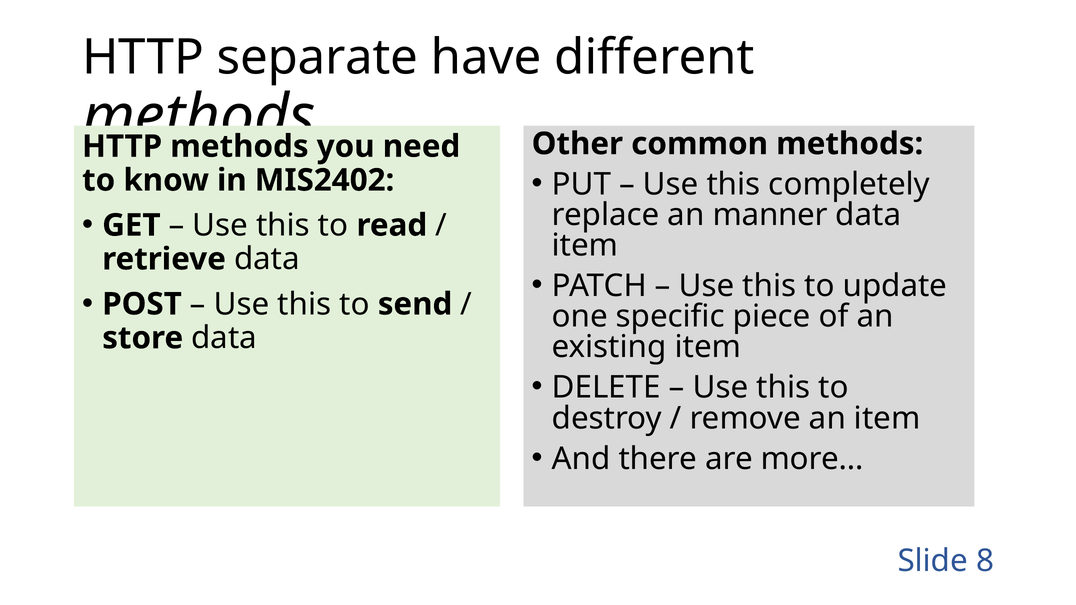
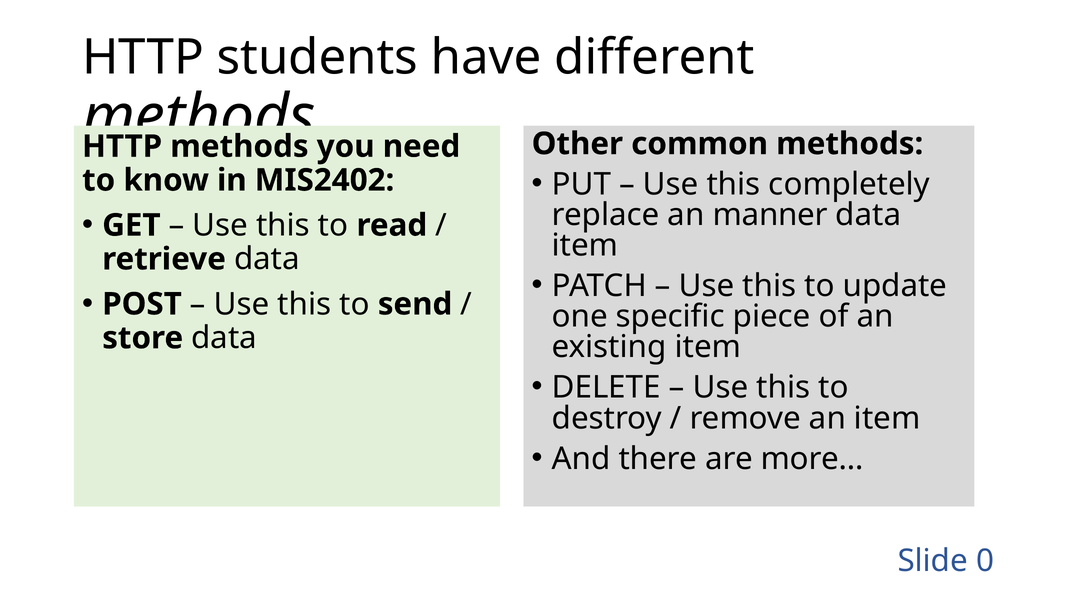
separate: separate -> students (318, 58)
8: 8 -> 0 (985, 561)
